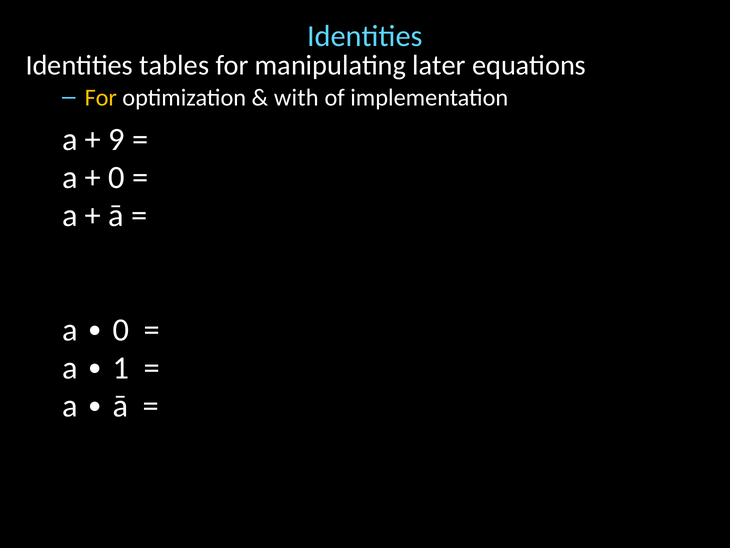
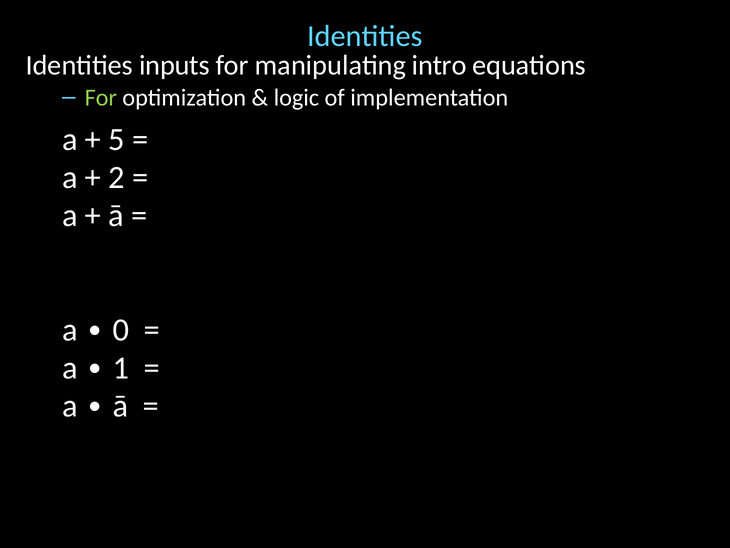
tables: tables -> inputs (174, 65)
later: later -> intro (439, 65)
For colour: yellow -> light green (101, 97)
with: with -> logic (296, 97)
9: 9 -> 5 (117, 139)
0: 0 -> 2 (117, 177)
